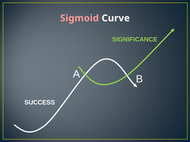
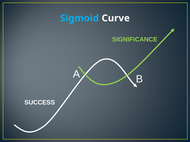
Sigmoid colour: pink -> light blue (79, 18)
